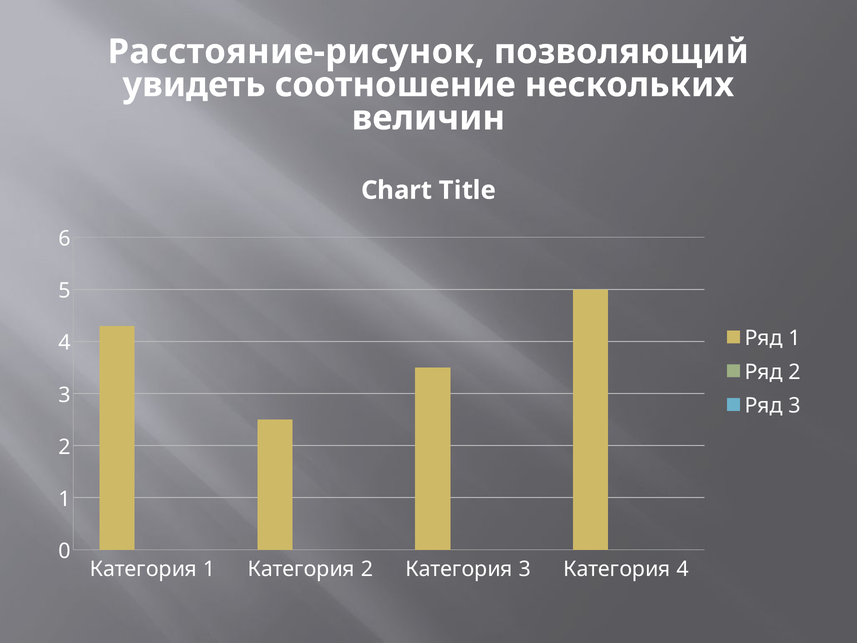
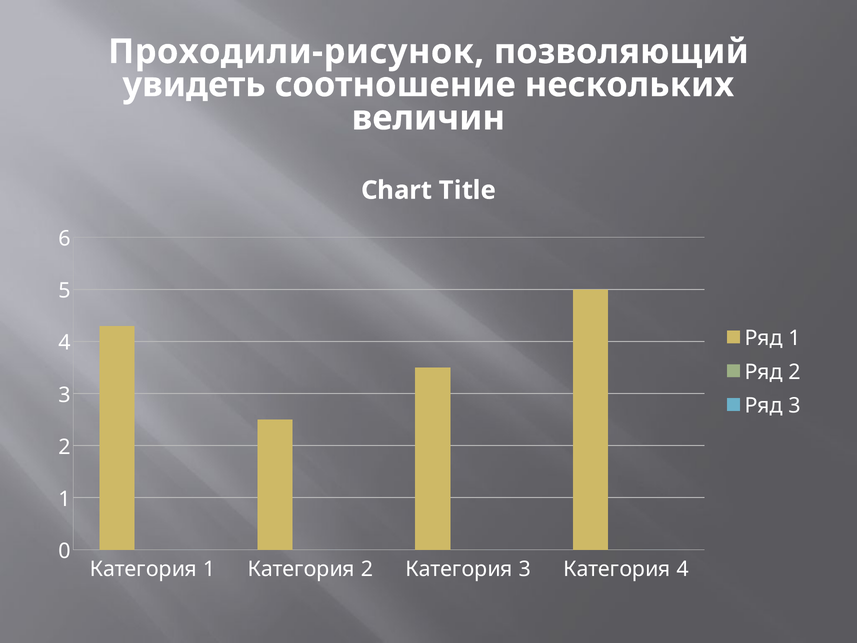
Расстояние-рисунок: Расстояние-рисунок -> Проходили-рисунок (296, 52)
